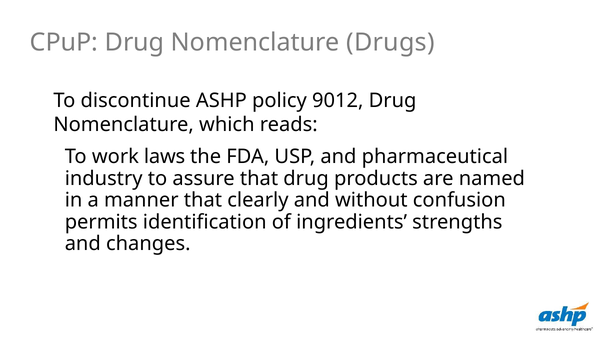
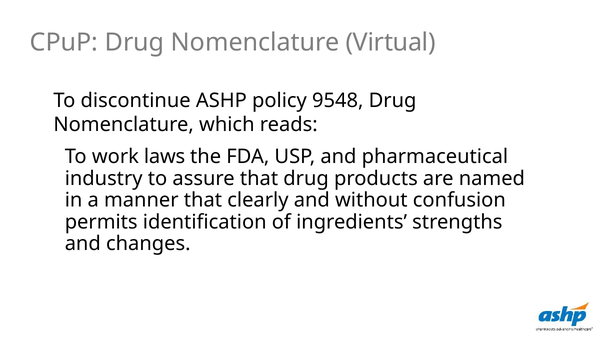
Drugs: Drugs -> Virtual (391, 42)
9012: 9012 -> 9548 (338, 101)
